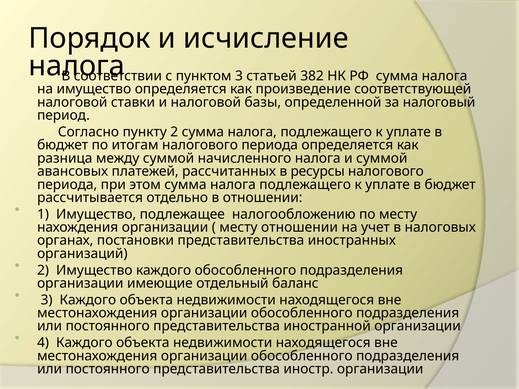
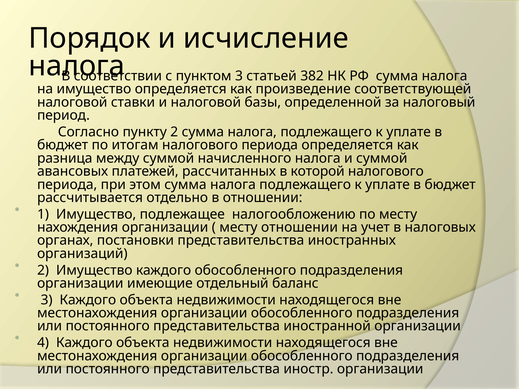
ресурсы: ресурсы -> которой (318, 171)
